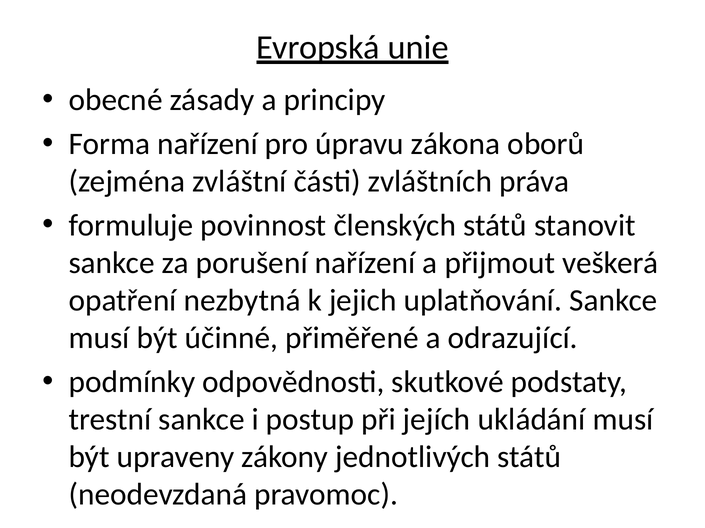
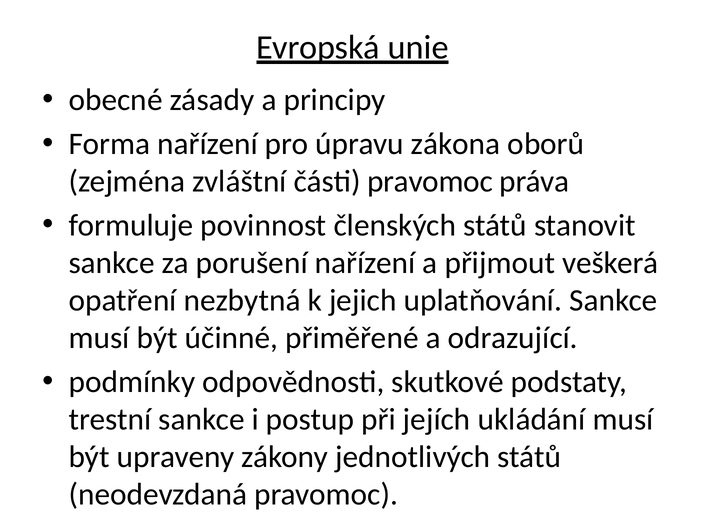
části zvláštních: zvláštních -> pravomoc (430, 182)
